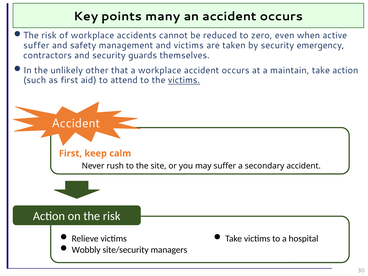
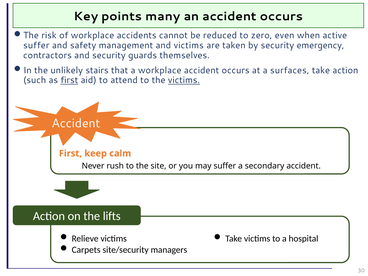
other: other -> stairs (97, 70)
maintain: maintain -> surfaces (290, 70)
first underline: none -> present (69, 80)
on the risk: risk -> lifts (112, 216)
Wobbly: Wobbly -> Carpets (86, 250)
